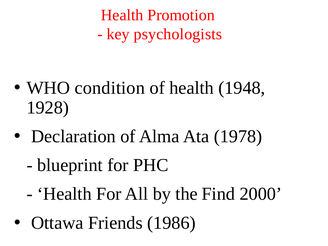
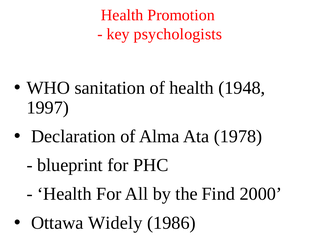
condition: condition -> sanitation (110, 88)
1928: 1928 -> 1997 (48, 108)
Friends: Friends -> Widely (115, 223)
